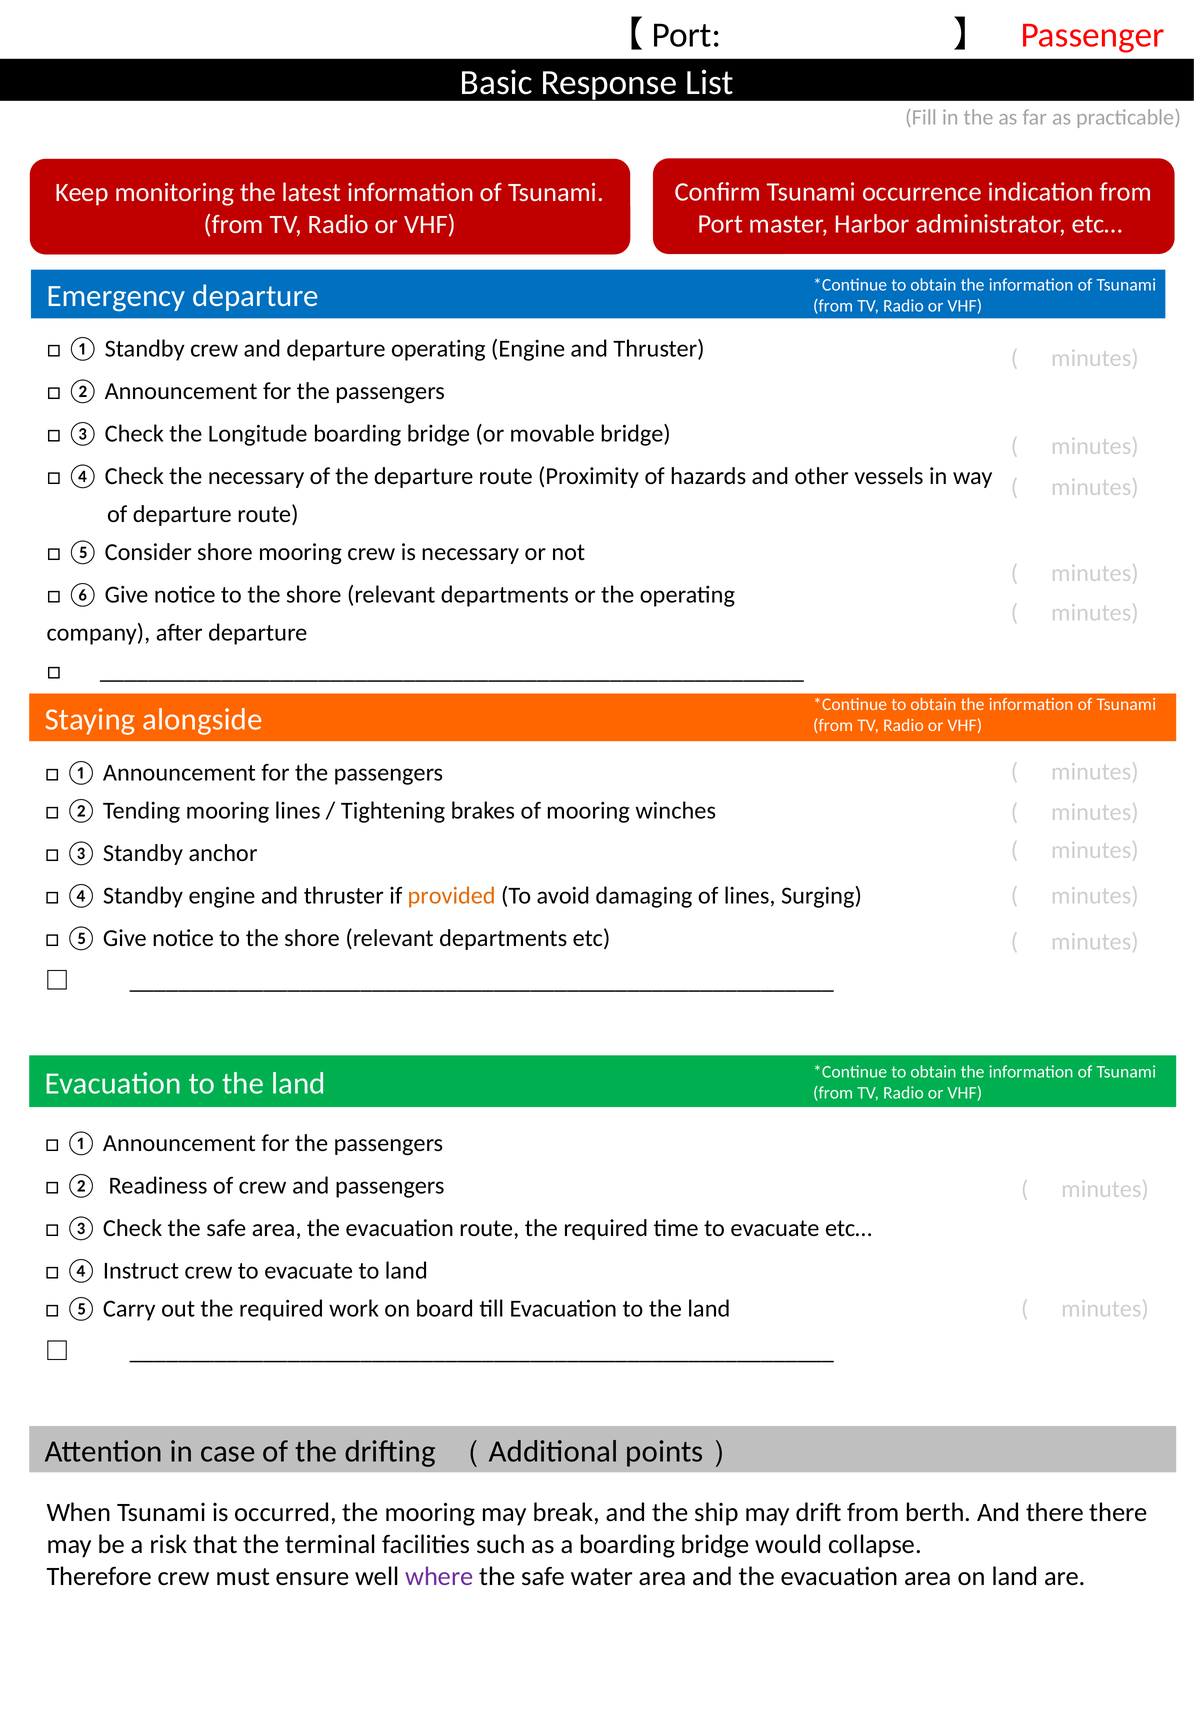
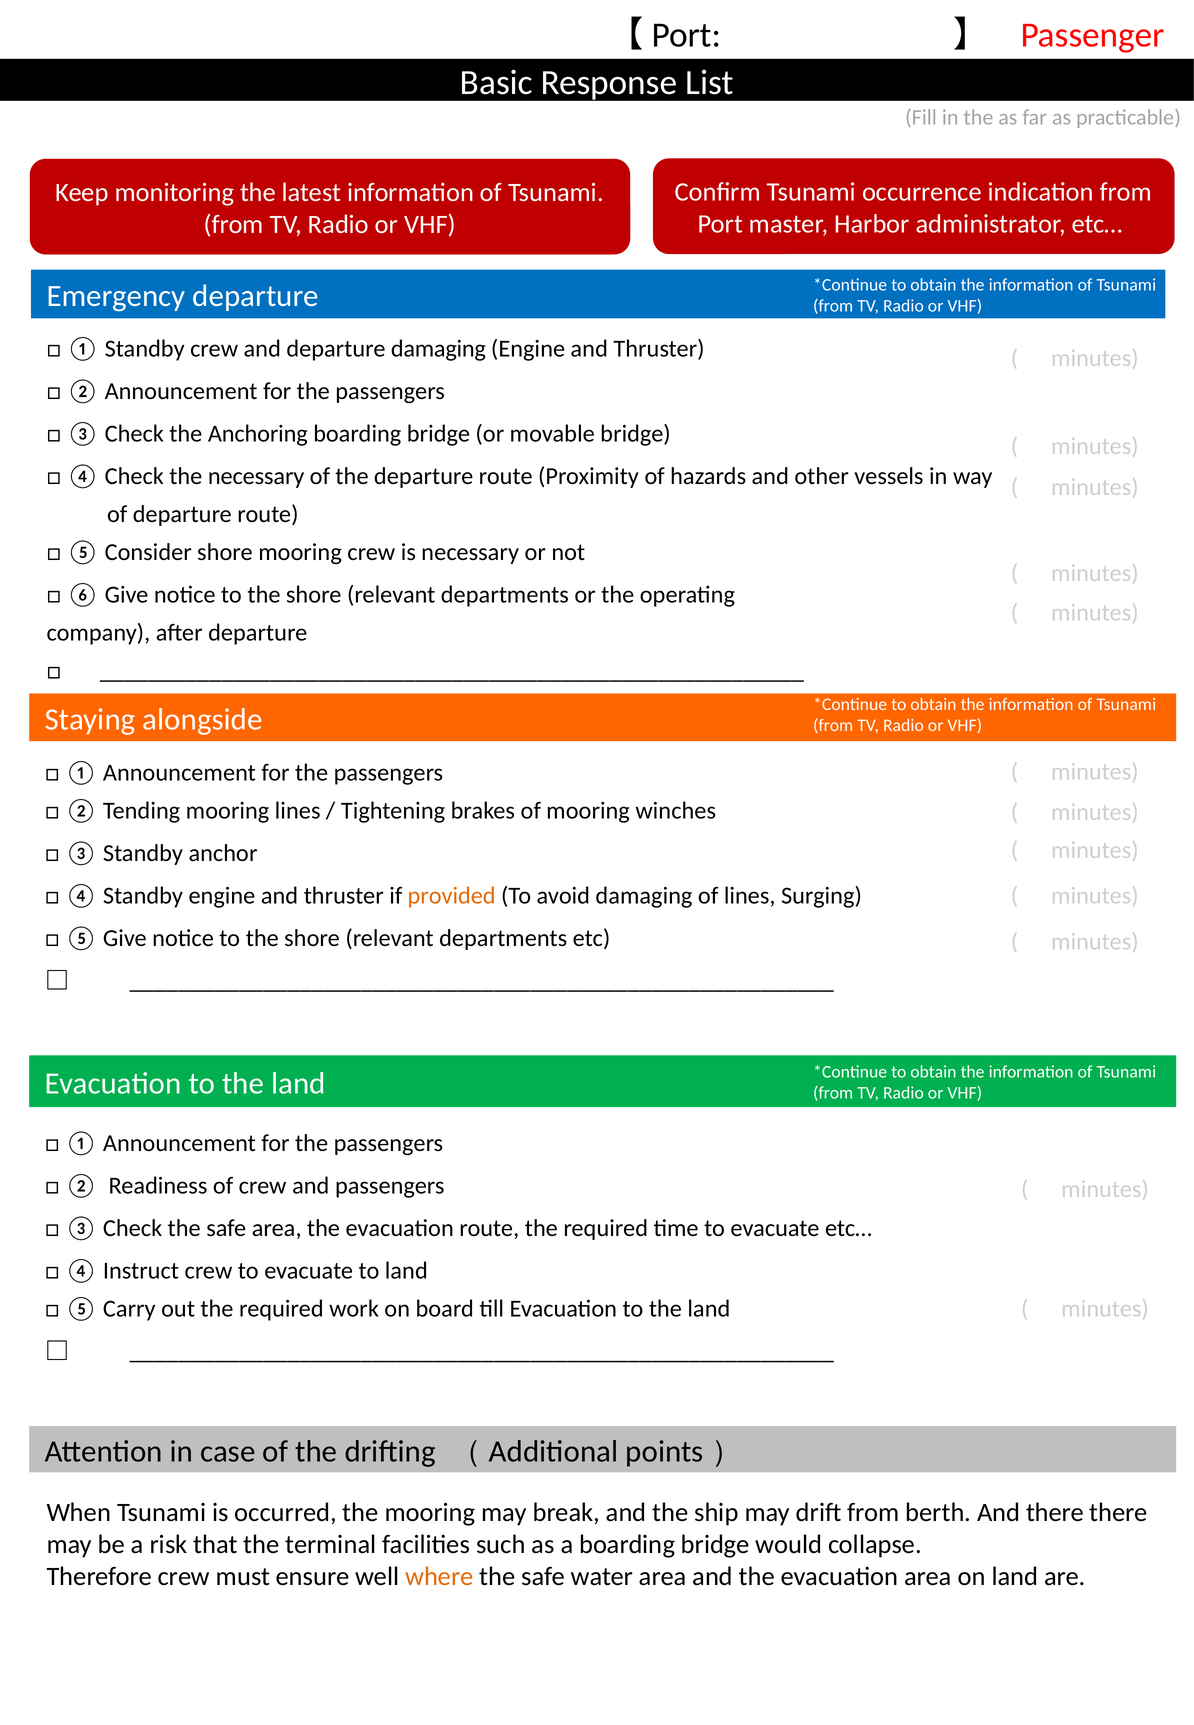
departure operating: operating -> damaging (438, 348)
Longitude: Longitude -> Anchoring (258, 433)
where colour: purple -> orange (439, 1576)
